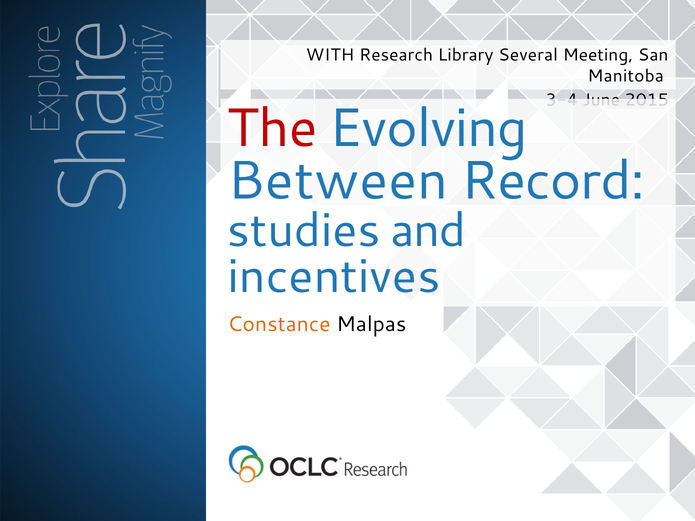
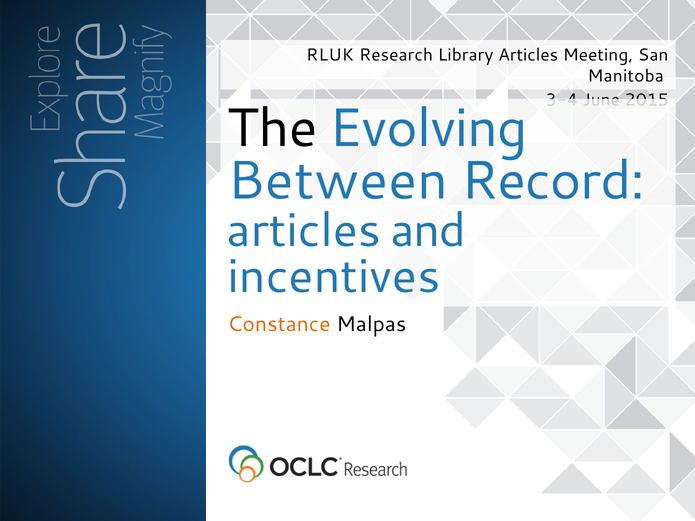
WITH: WITH -> RLUK (330, 55)
Library Several: Several -> Articles (528, 55)
The colour: red -> black (272, 128)
studies: studies -> articles (304, 231)
